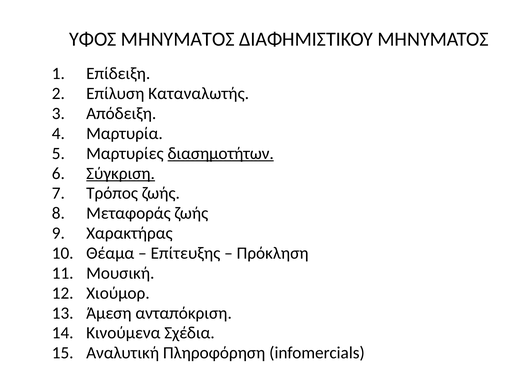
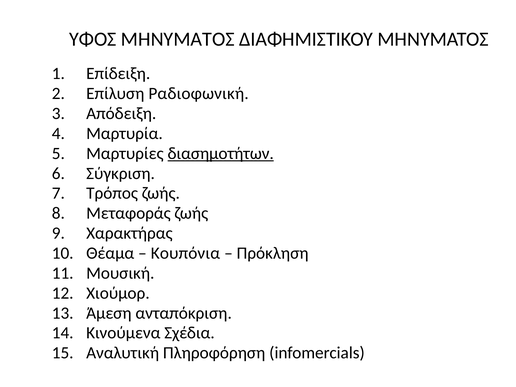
Καταναλωτής: Καταναλωτής -> Ραδιοφωνική (199, 94)
Σύγκριση underline: present -> none (121, 173)
Επίτευξης: Επίτευξης -> Κουπόνια (185, 253)
